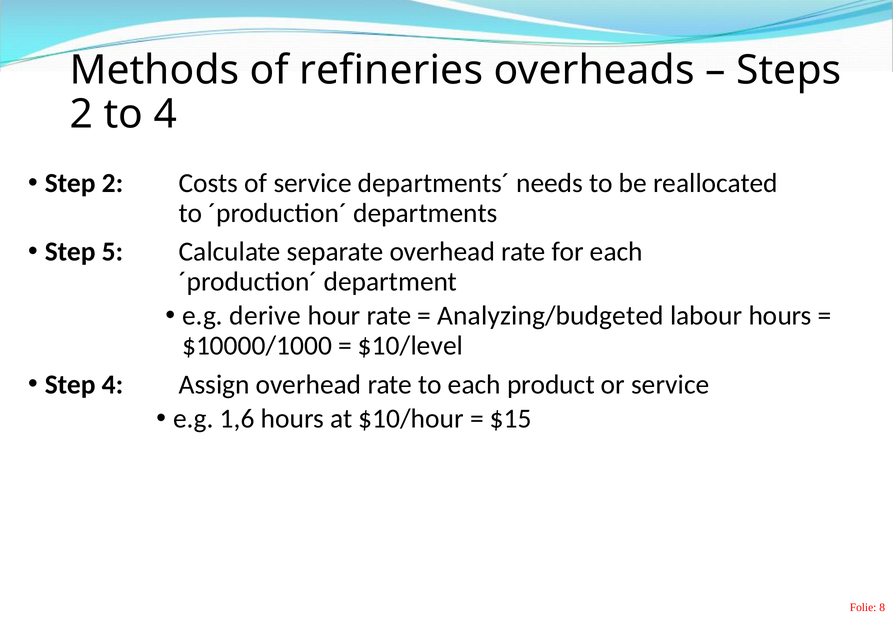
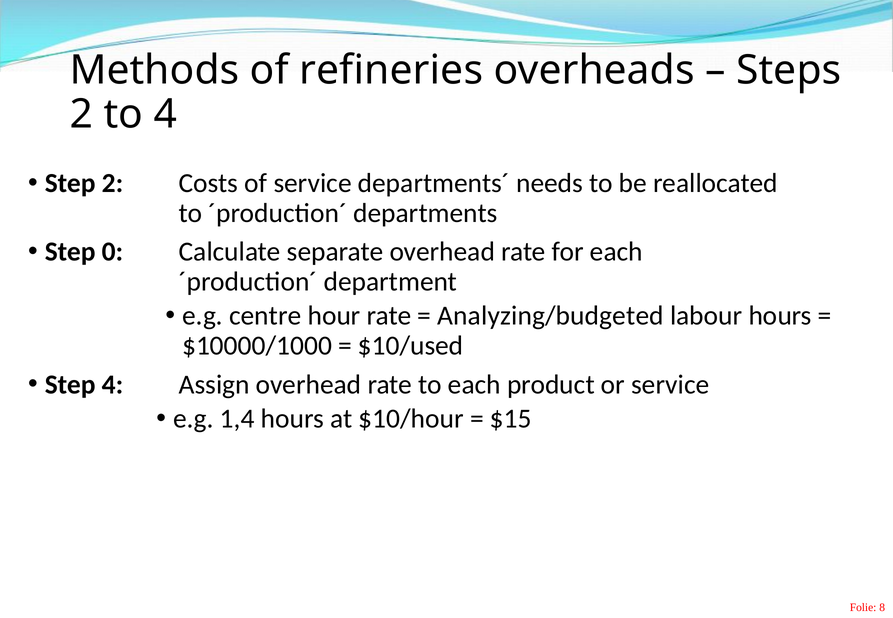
5: 5 -> 0 (112, 252)
derive: derive -> centre (265, 316)
$10/level: $10/level -> $10/used (411, 346)
1,6: 1,6 -> 1,4 (237, 419)
